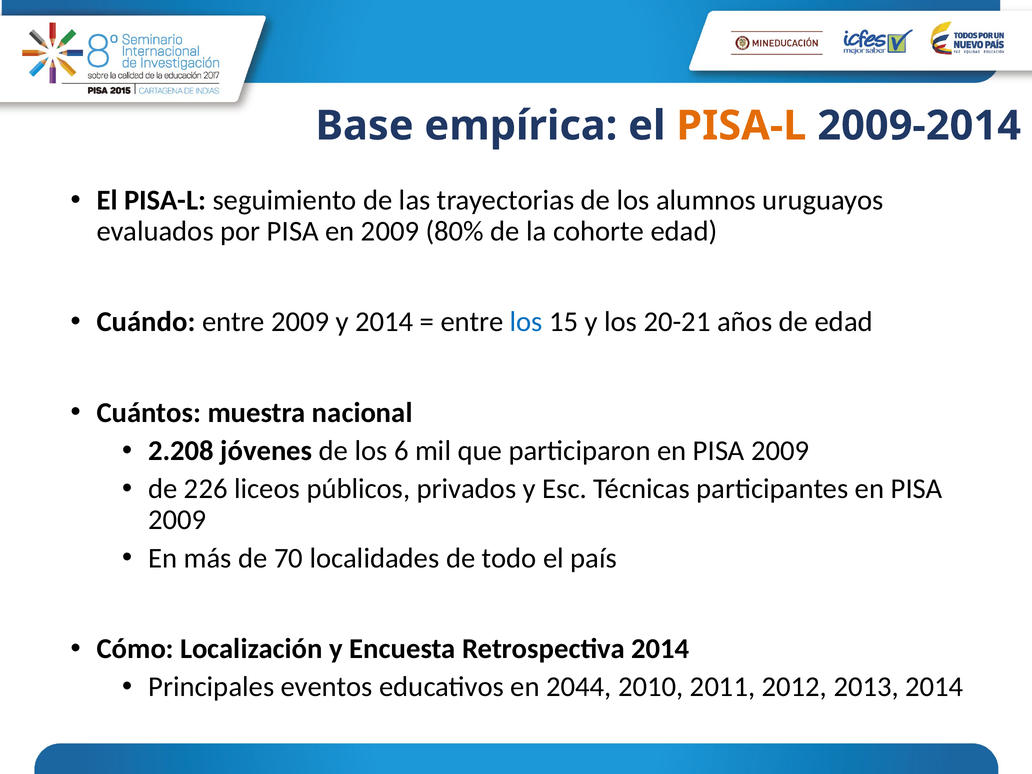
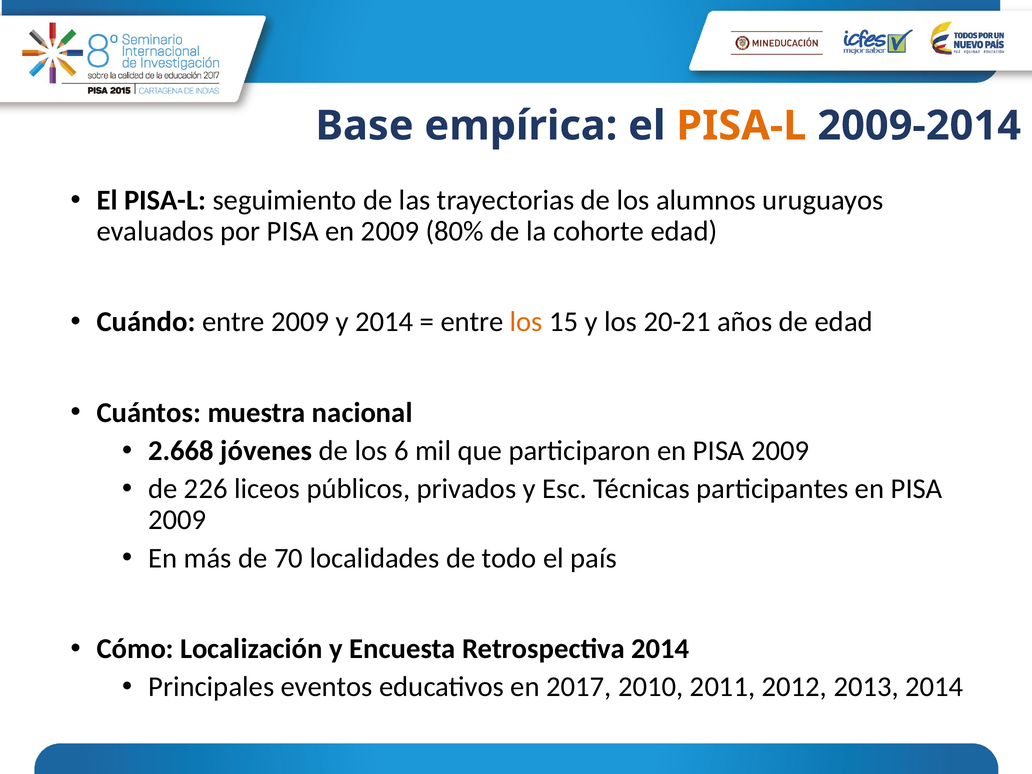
los colour: blue -> orange (526, 322)
2.208: 2.208 -> 2.668 (181, 451)
2044: 2044 -> 2017 (579, 687)
